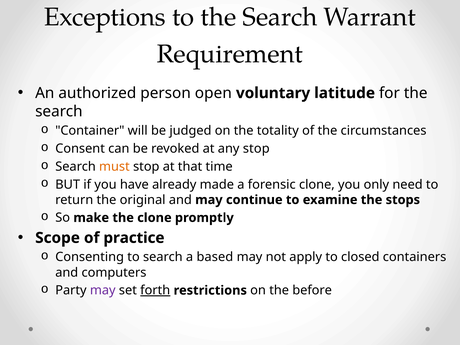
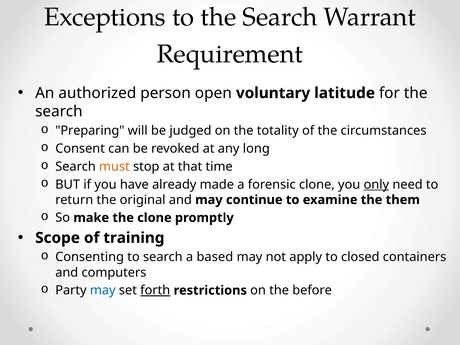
Container: Container -> Preparing (90, 131)
any stop: stop -> long (256, 149)
only underline: none -> present (376, 184)
stops: stops -> them (403, 200)
practice: practice -> training (134, 238)
may colour: purple -> blue (103, 290)
